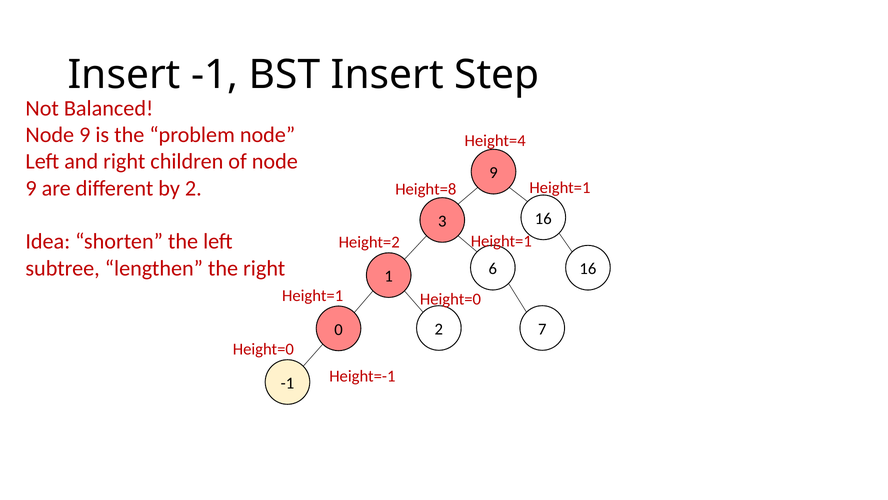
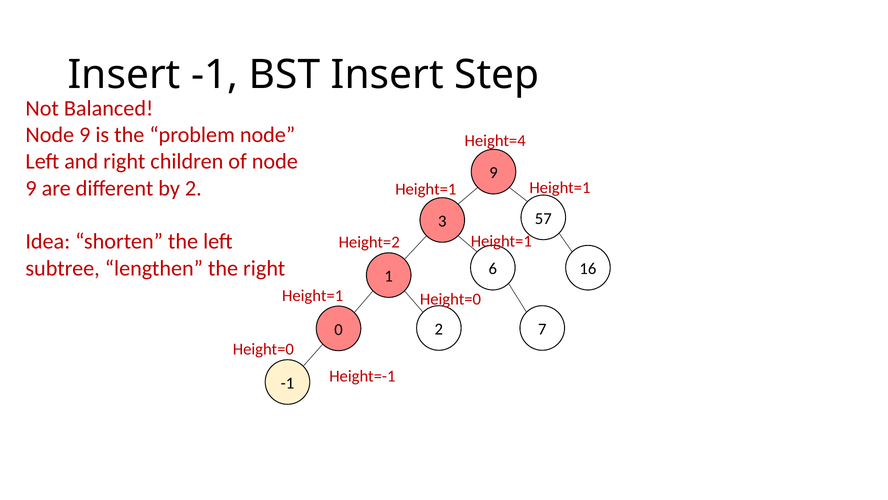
Height=8: Height=8 -> Height=1 (426, 189)
3 16: 16 -> 57 (543, 218)
